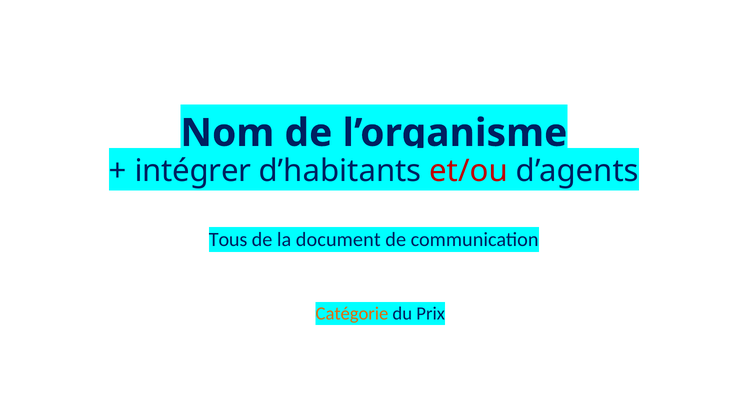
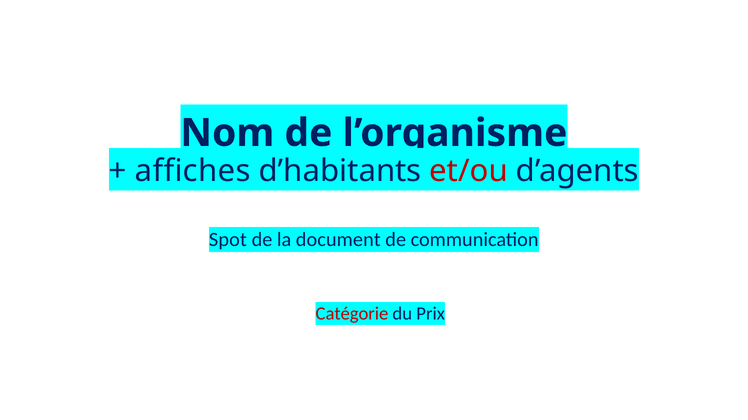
intégrer: intégrer -> affiches (193, 171)
Tous: Tous -> Spot (228, 240)
Catégorie colour: orange -> red (352, 314)
